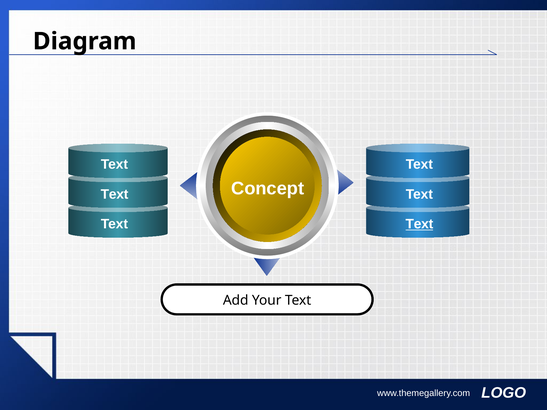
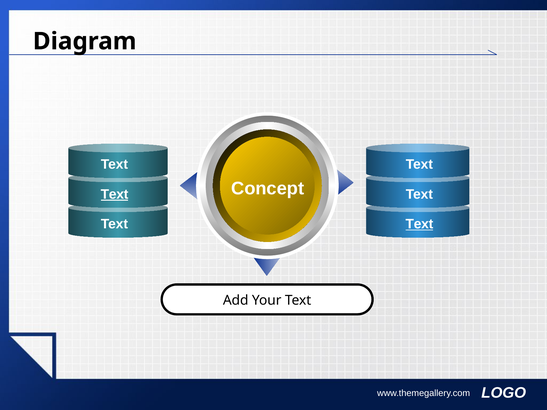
Text underline: none -> present (115, 194)
